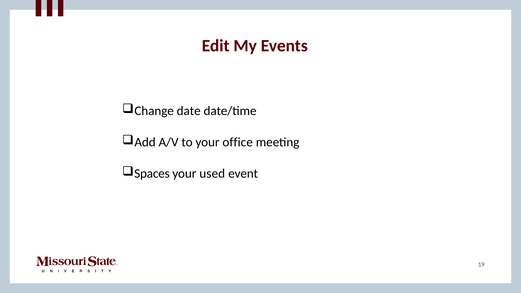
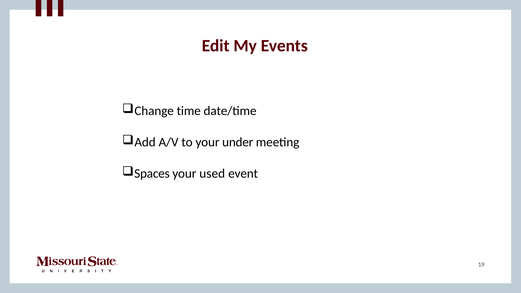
date: date -> time (189, 111)
office: office -> under (238, 142)
